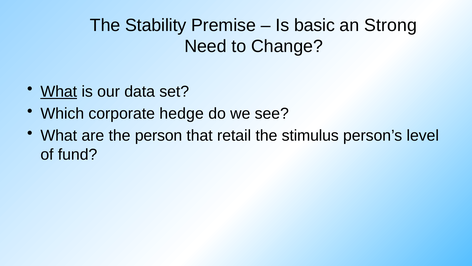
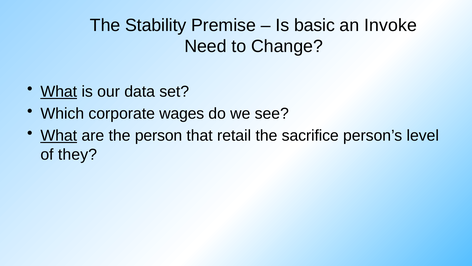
Strong: Strong -> Invoke (391, 25)
hedge: hedge -> wages (182, 113)
What underline: none -> present (59, 136)
stimulus: stimulus -> sacrifice (310, 136)
fund: fund -> they (77, 154)
